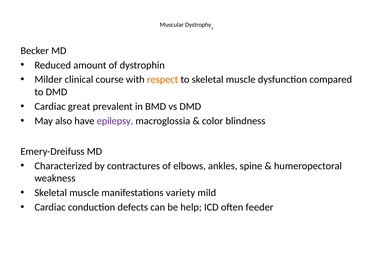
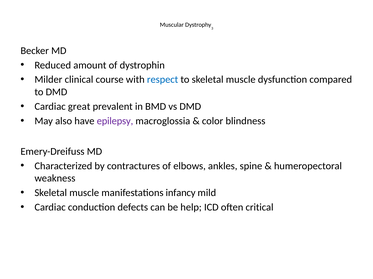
respect colour: orange -> blue (163, 80)
variety: variety -> infancy (181, 193)
feeder: feeder -> critical (260, 208)
